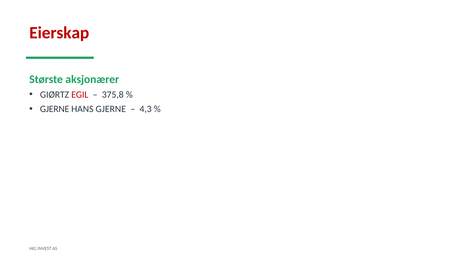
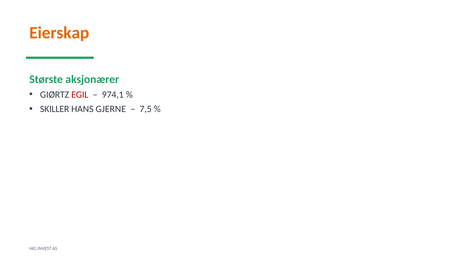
Eierskap colour: red -> orange (59, 33)
375,8: 375,8 -> 974,1 (113, 95)
GJERNE: GJERNE -> SKILLER (55, 109)
4,3: 4,3 -> 7,5 (146, 109)
